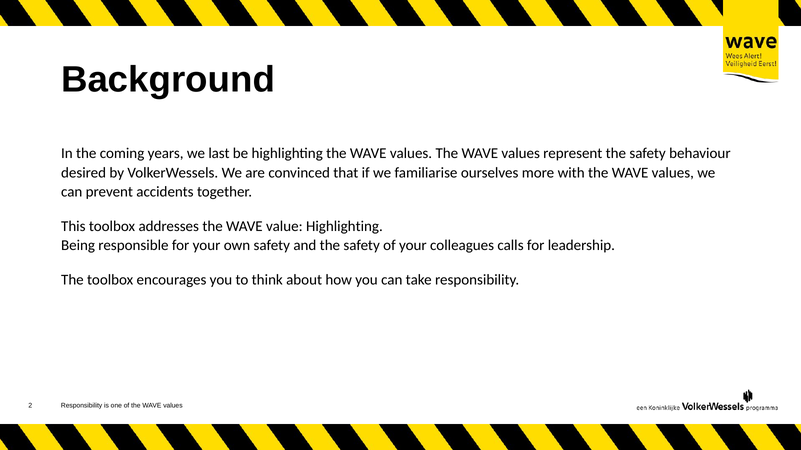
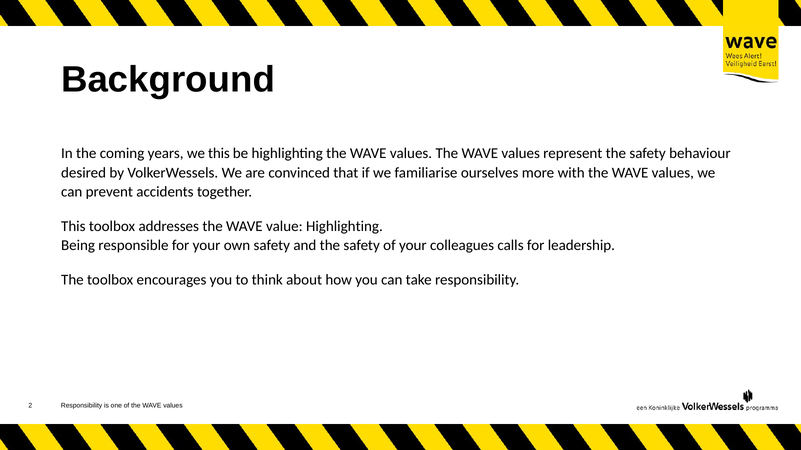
we last: last -> this (219, 154)
